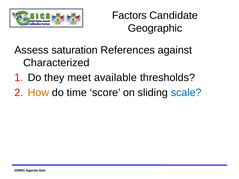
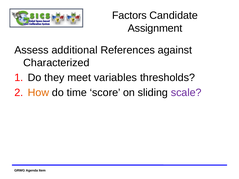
Geographic: Geographic -> Assignment (155, 28)
saturation: saturation -> additional (75, 50)
available: available -> variables (115, 78)
scale colour: blue -> purple (186, 93)
